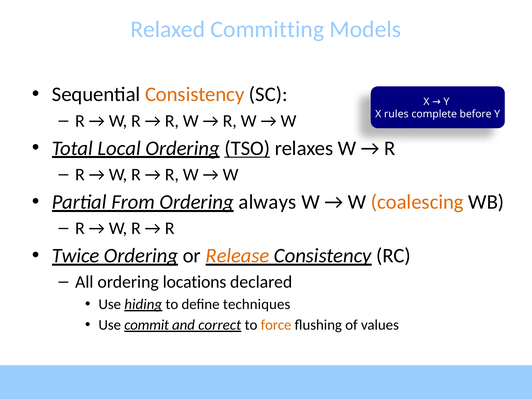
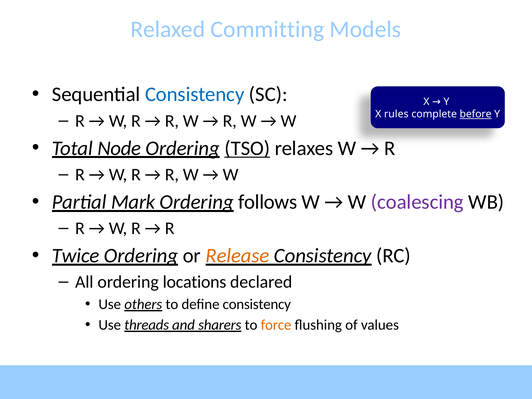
Consistency colour: orange -> blue (195, 94)
before underline: none -> present (476, 114)
Local: Local -> Node (119, 148)
From: From -> Mark (133, 202)
always: always -> follows (268, 202)
coalescing colour: orange -> purple (417, 202)
hiding: hiding -> others (143, 304)
define techniques: techniques -> consistency (257, 304)
commit: commit -> threads (147, 325)
correct: correct -> sharers (220, 325)
